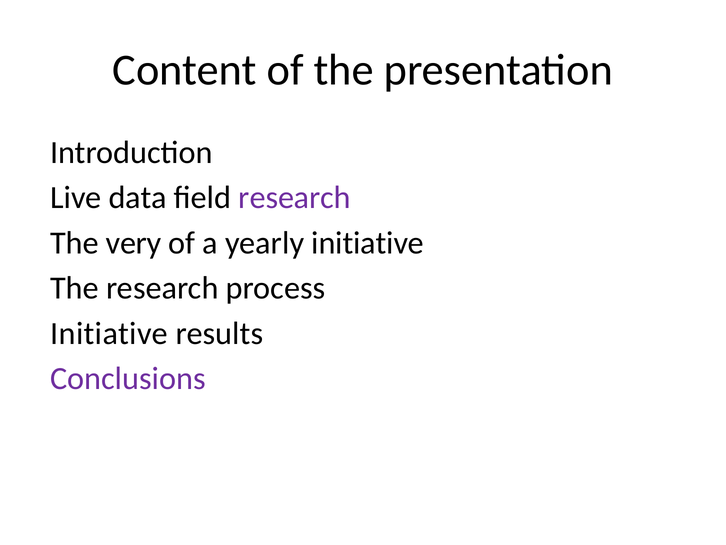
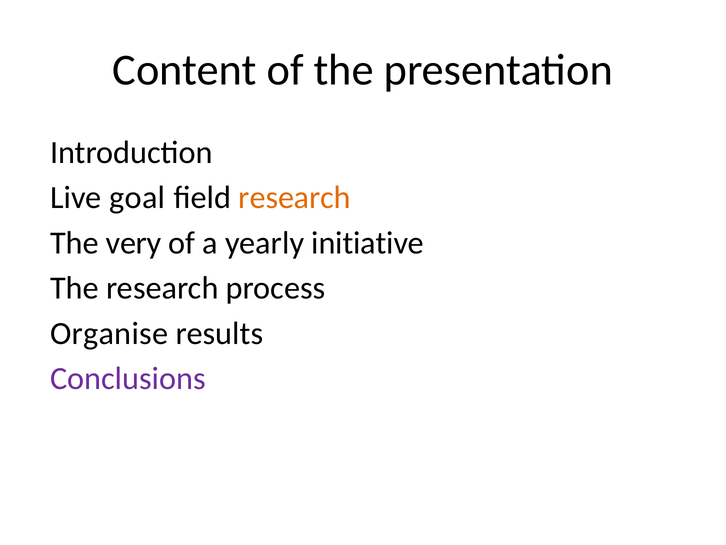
data: data -> goal (137, 197)
research colour: purple -> orange (295, 197)
Initiative: Initiative -> Organise (109, 333)
